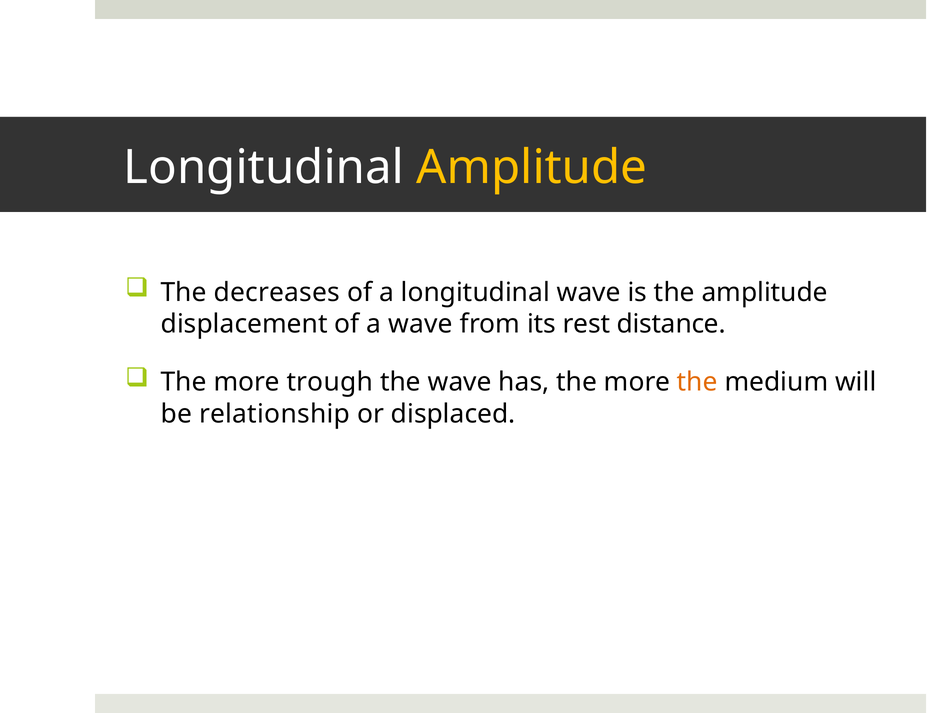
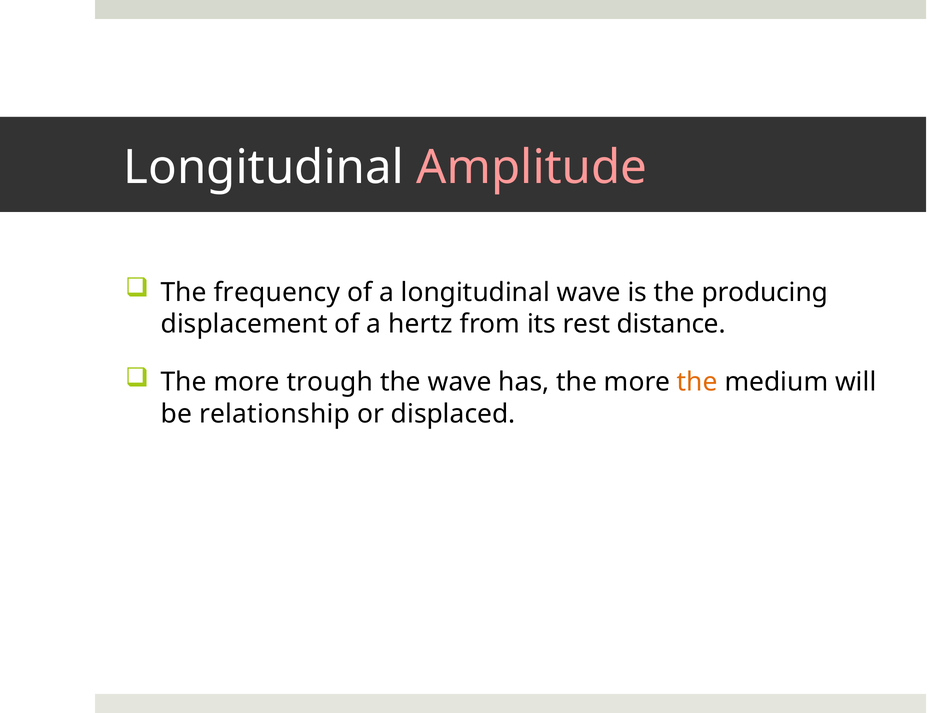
Amplitude colour: yellow -> pink (532, 168)
decreases: decreases -> frequency (277, 292)
the amplitude: amplitude -> producing (765, 292)
a wave: wave -> hertz (420, 324)
